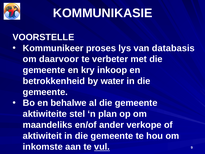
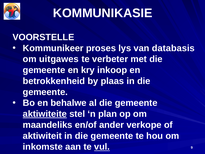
daarvoor: daarvoor -> uitgawes (59, 59)
water: water -> plaas (112, 81)
aktiwiteite underline: none -> present (45, 114)
